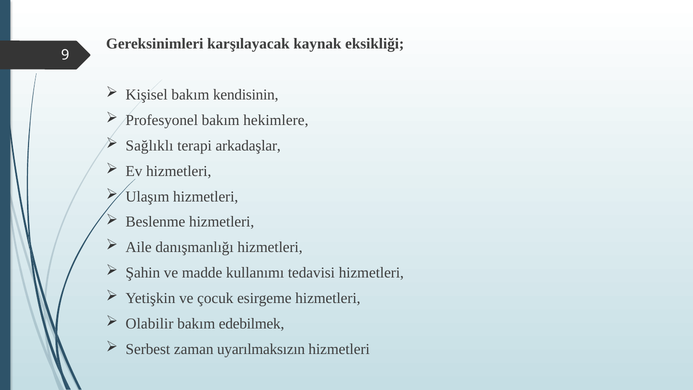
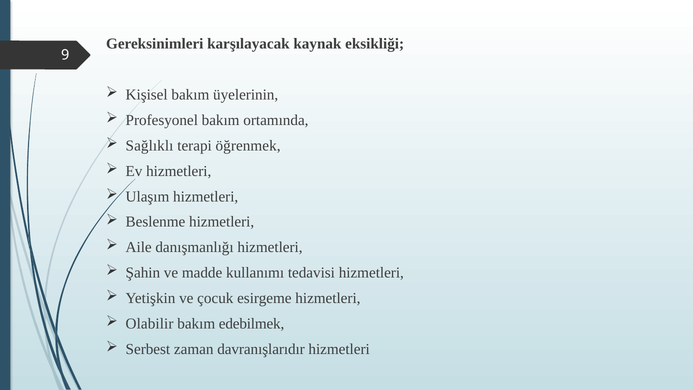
kendisinin: kendisinin -> üyelerinin (246, 95)
hekimlere: hekimlere -> ortamında (276, 120)
arkadaşlar: arkadaşlar -> öğrenmek (248, 146)
uyarılmaksızın: uyarılmaksızın -> davranışlarıdır (261, 349)
